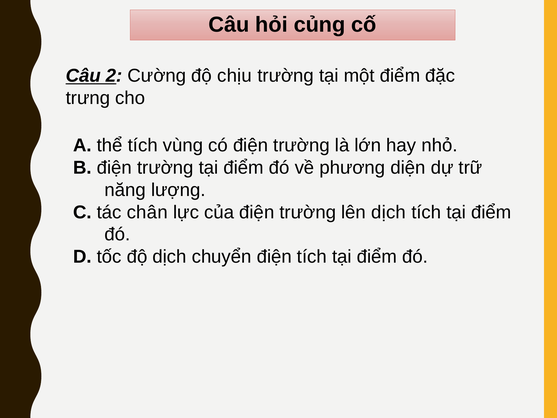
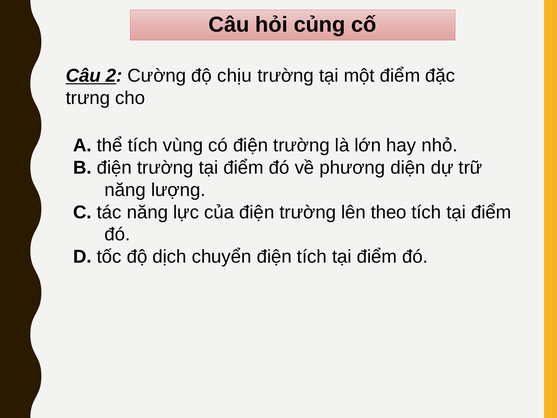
tác chân: chân -> năng (147, 212)
lên dịch: dịch -> theo (389, 212)
